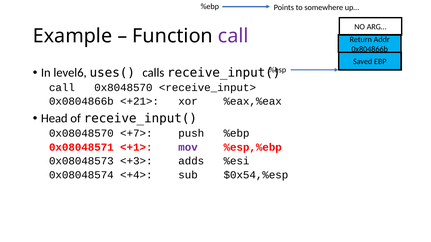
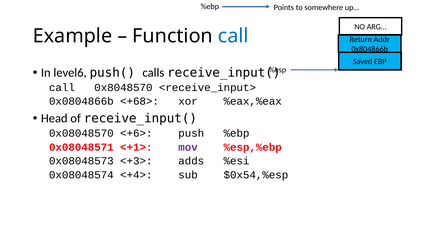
call colour: purple -> blue (233, 36)
uses(: uses( -> push( (112, 73)
<+21>: <+21> -> <+68> (140, 102)
<+7>: <+7> -> <+6> (136, 134)
